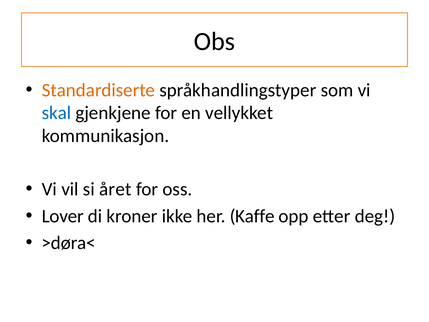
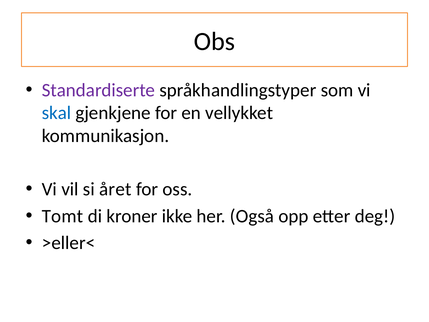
Standardiserte colour: orange -> purple (98, 90)
Lover: Lover -> Tomt (63, 216)
Kaffe: Kaffe -> Også (252, 216)
>døra<: >døra< -> >eller< (69, 243)
